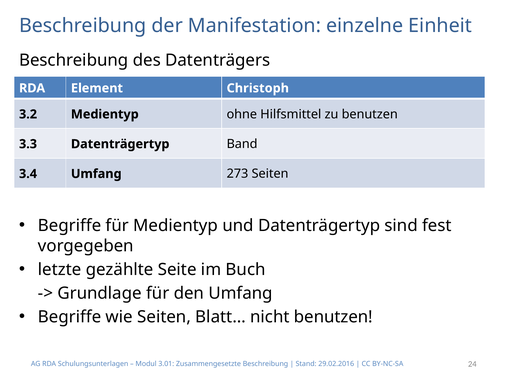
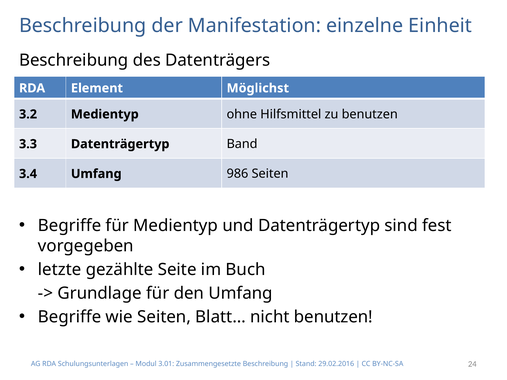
Christoph: Christoph -> Möglichst (258, 88)
273: 273 -> 986 (237, 174)
